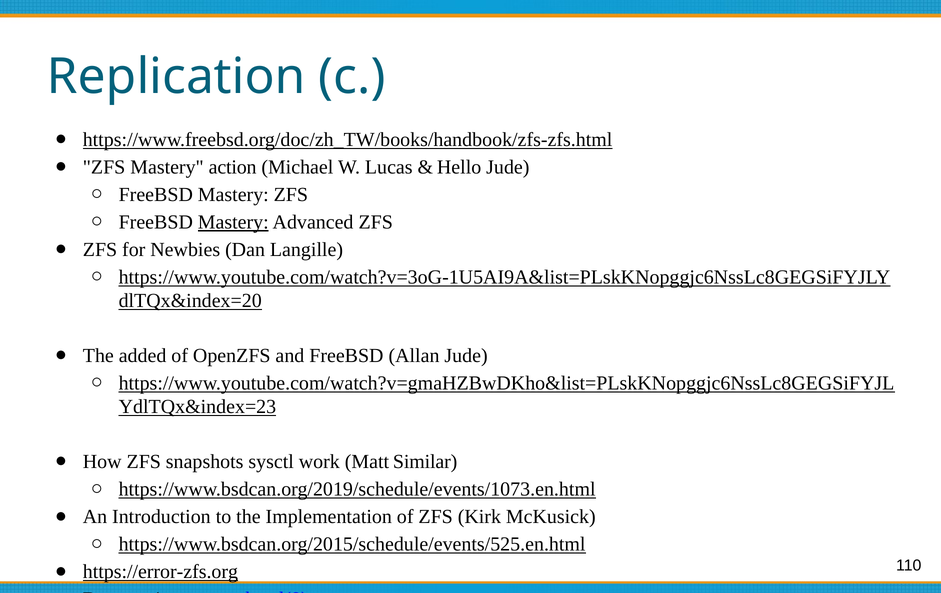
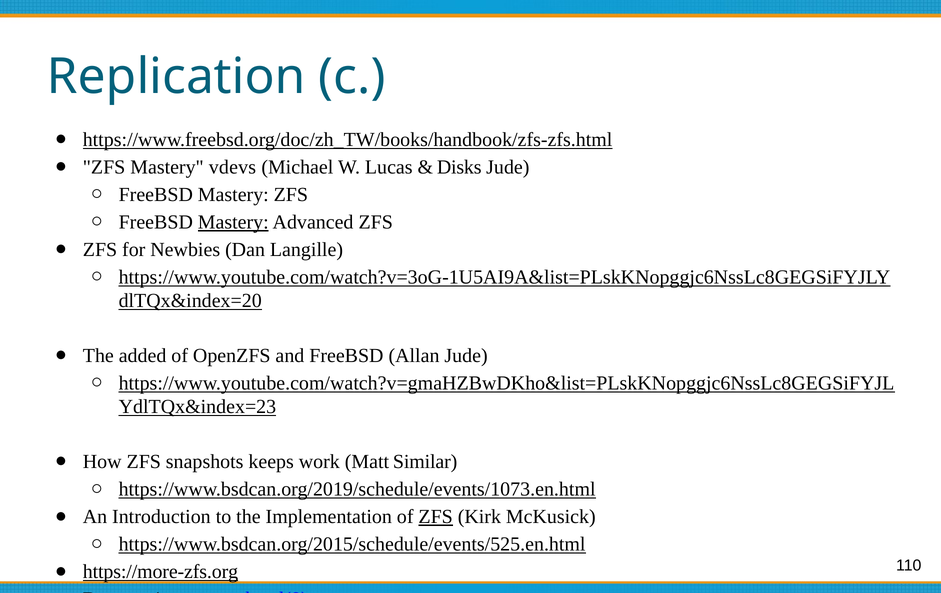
action: action -> vdevs (232, 167)
Hello: Hello -> Disks (459, 167)
sysctl: sysctl -> keeps (271, 462)
ZFS underline: none -> present (436, 517)
https://error-zfs.org: https://error-zfs.org -> https://more-zfs.org (160, 572)
